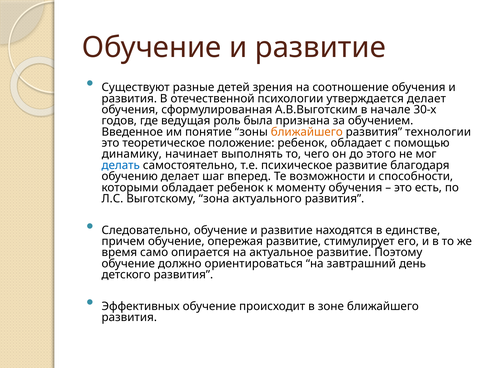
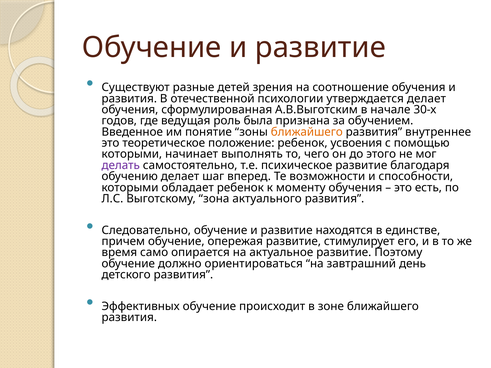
технологии: технологии -> внутреннее (438, 132)
ребенок обладает: обладает -> усвоения (356, 143)
динамику: динамику -> которыми (132, 154)
делать colour: blue -> purple (121, 165)
